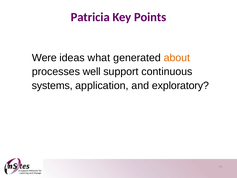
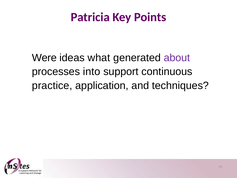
about colour: orange -> purple (177, 58)
well: well -> into (92, 72)
systems: systems -> practice (52, 85)
exploratory: exploratory -> techniques (180, 85)
